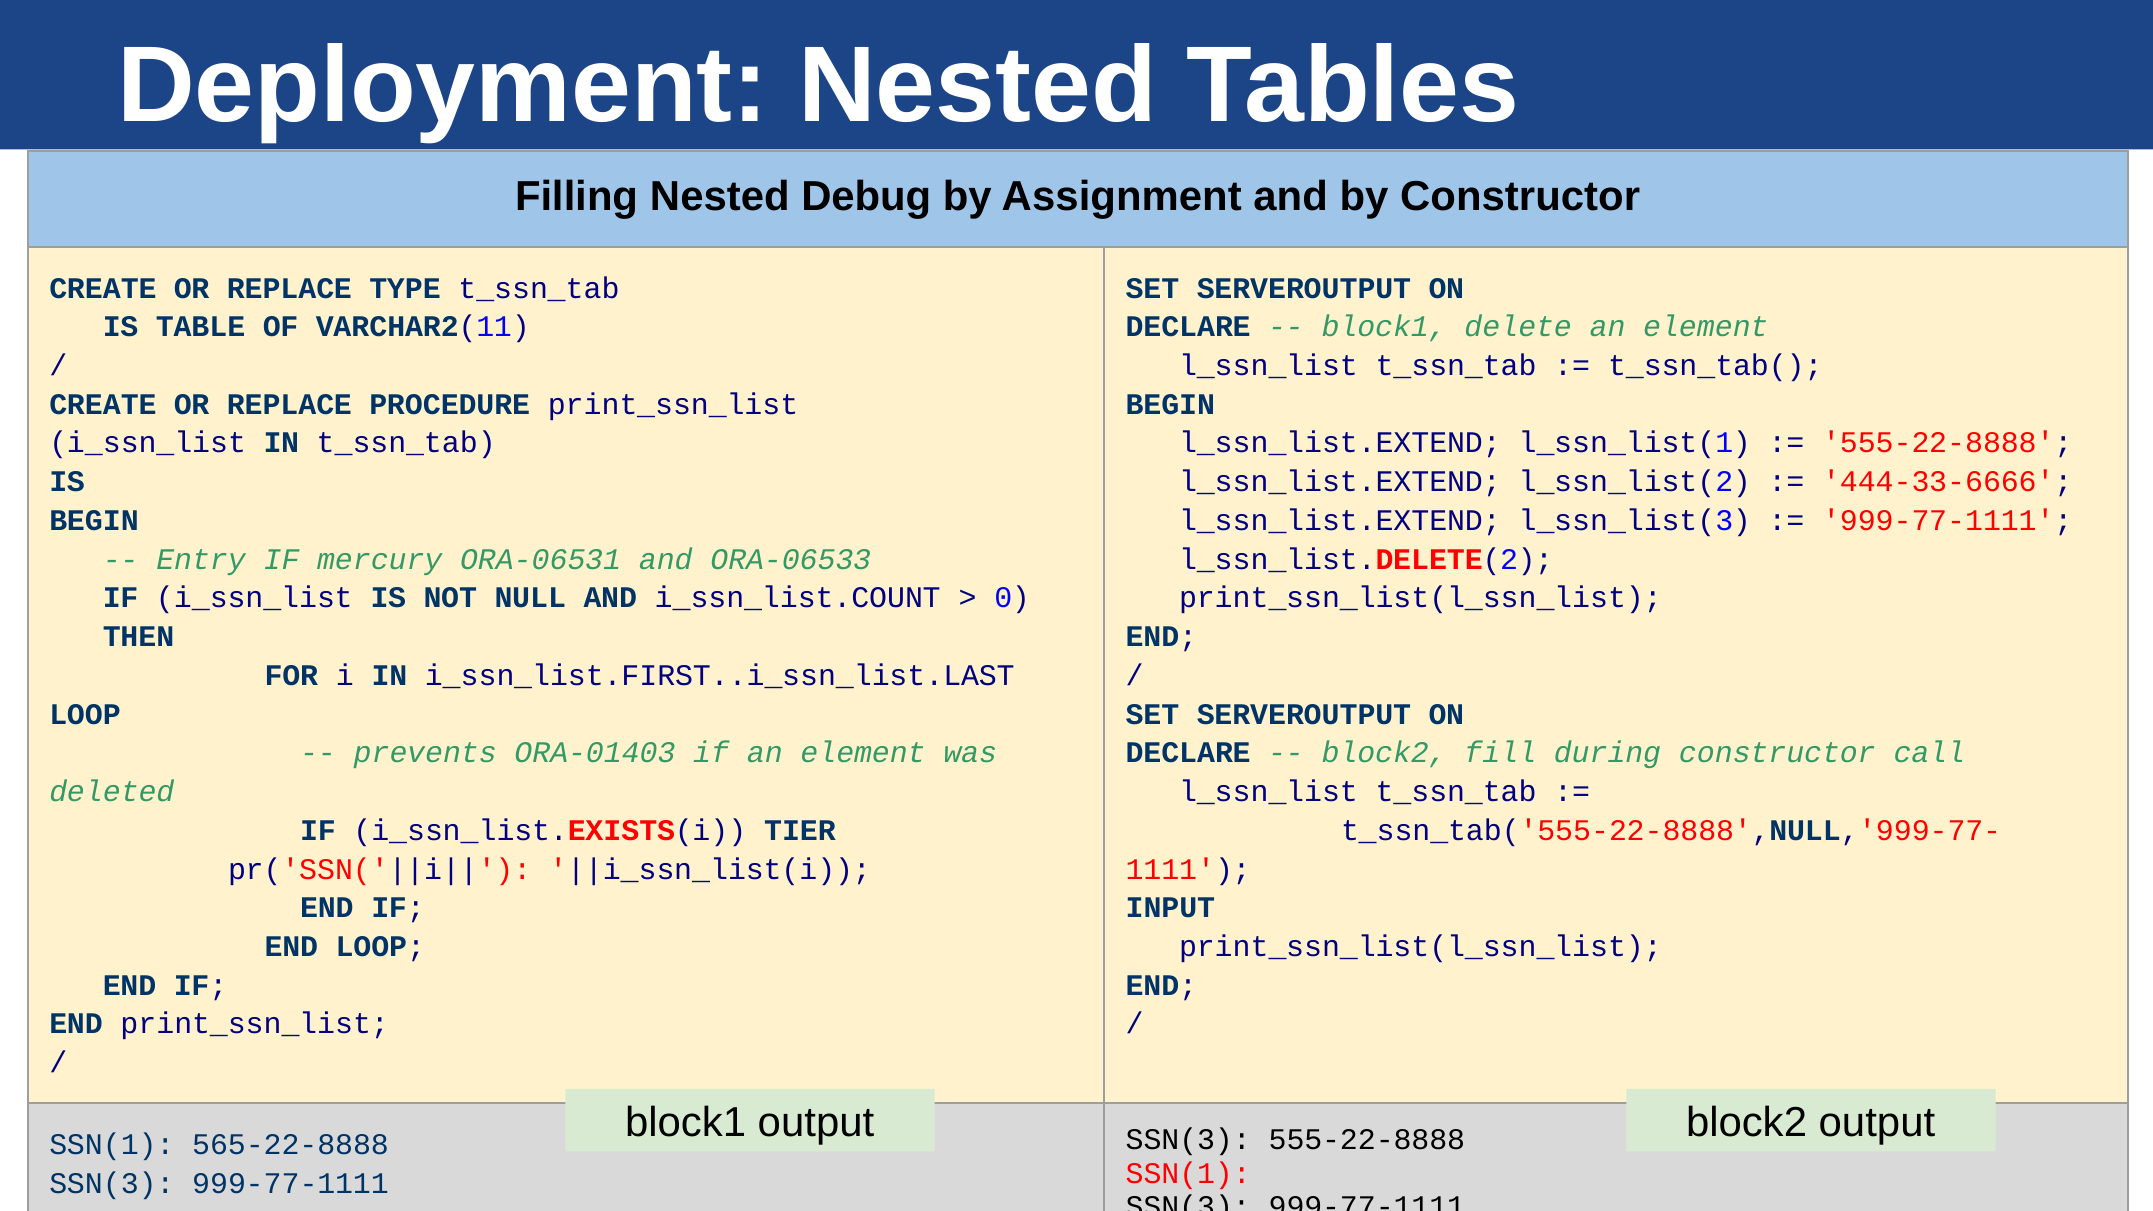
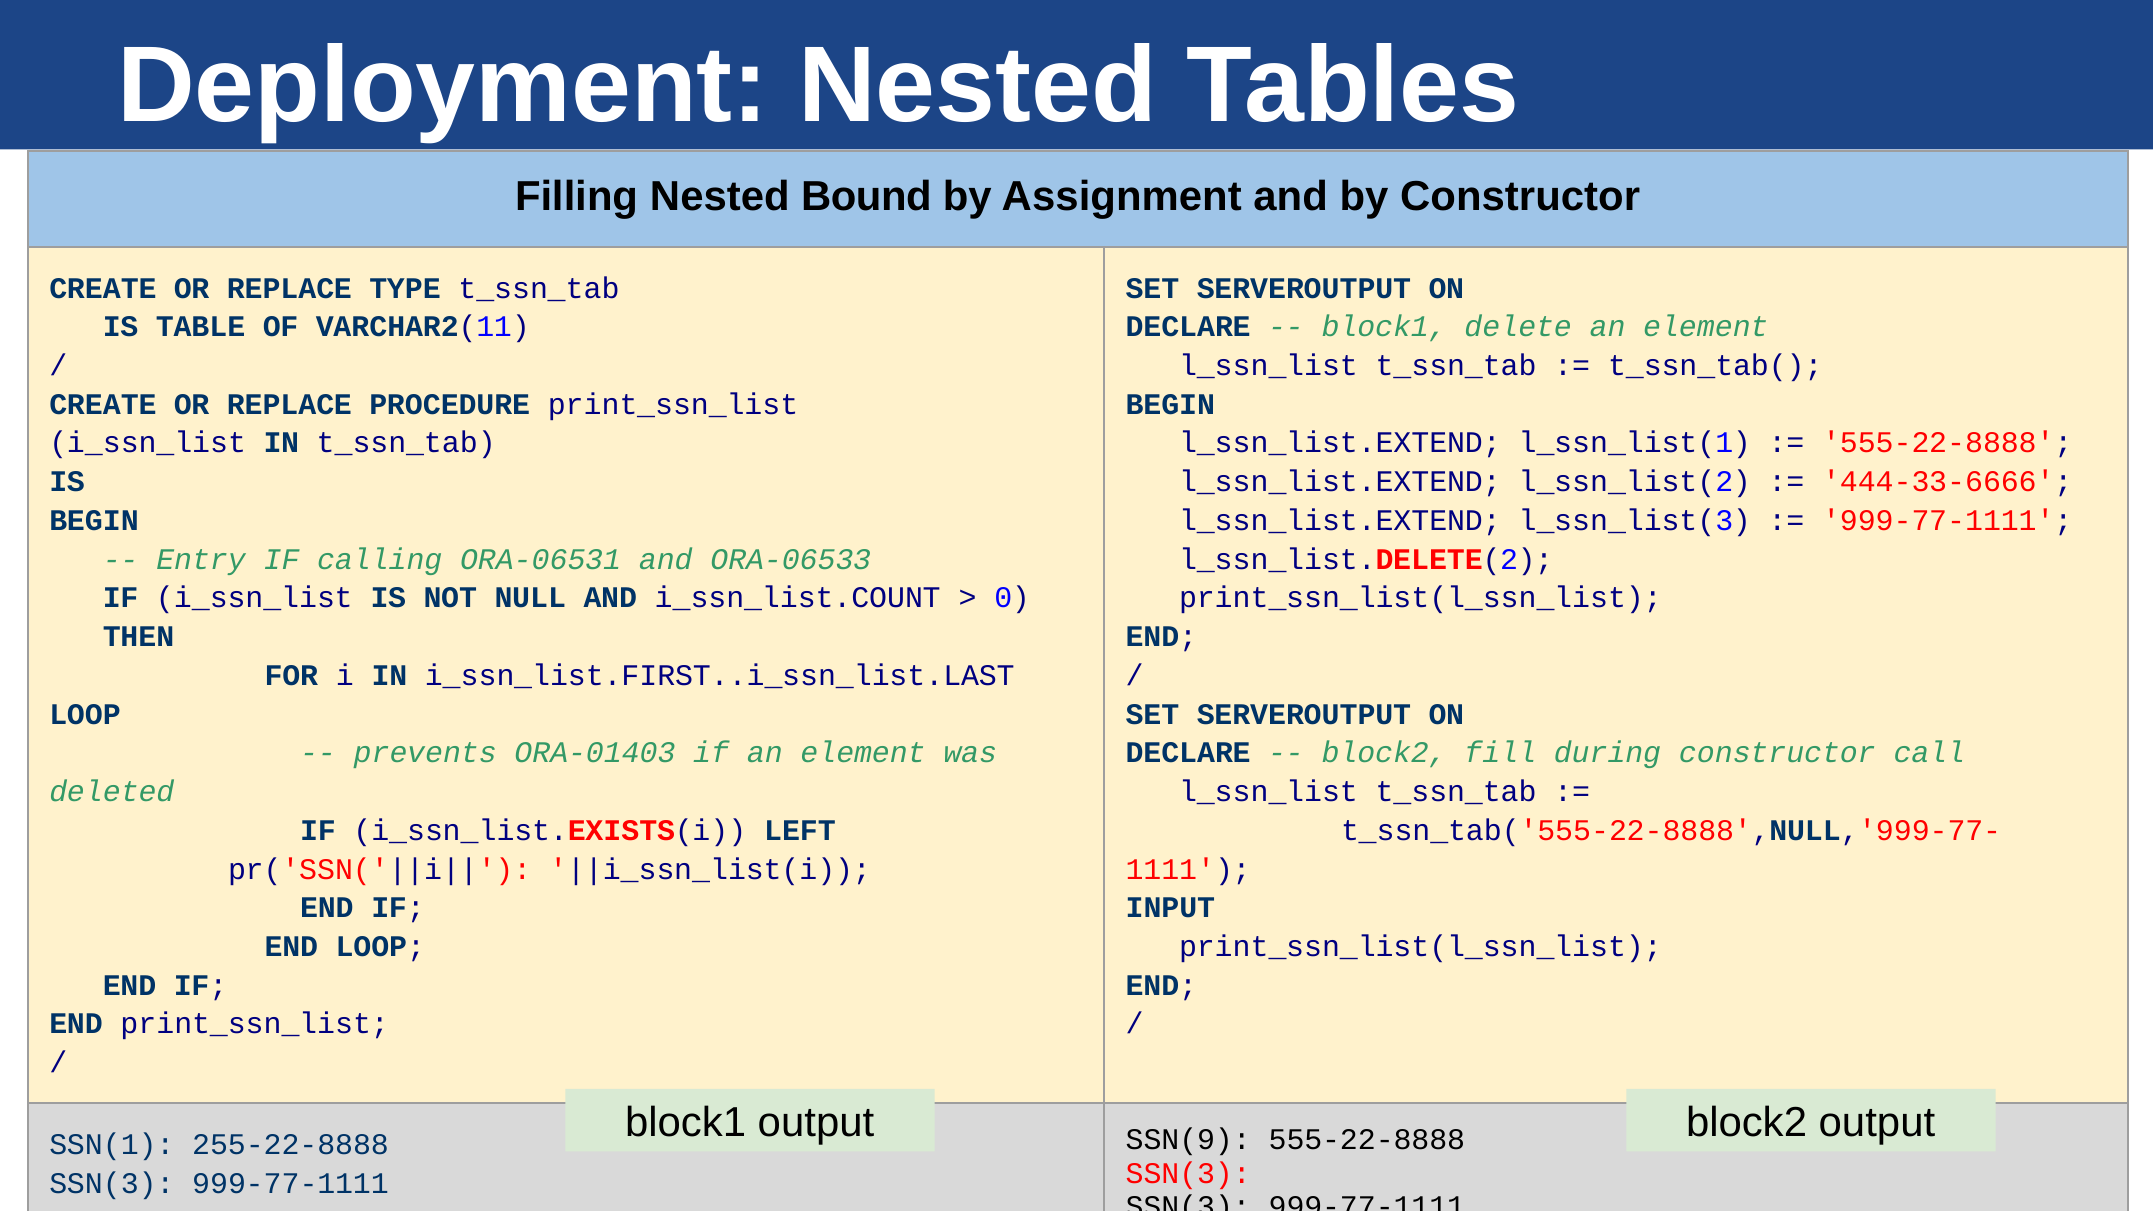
Debug: Debug -> Bound (866, 197)
mercury: mercury -> calling (380, 559)
TIER: TIER -> LEFT (800, 830)
SSN(3: SSN(3 -> SSN(9 (1188, 1140)
565-22-8888: 565-22-8888 -> 255-22-8888 (291, 1145)
SSN(1: SSN(1 -> SSN(3 (1188, 1173)
